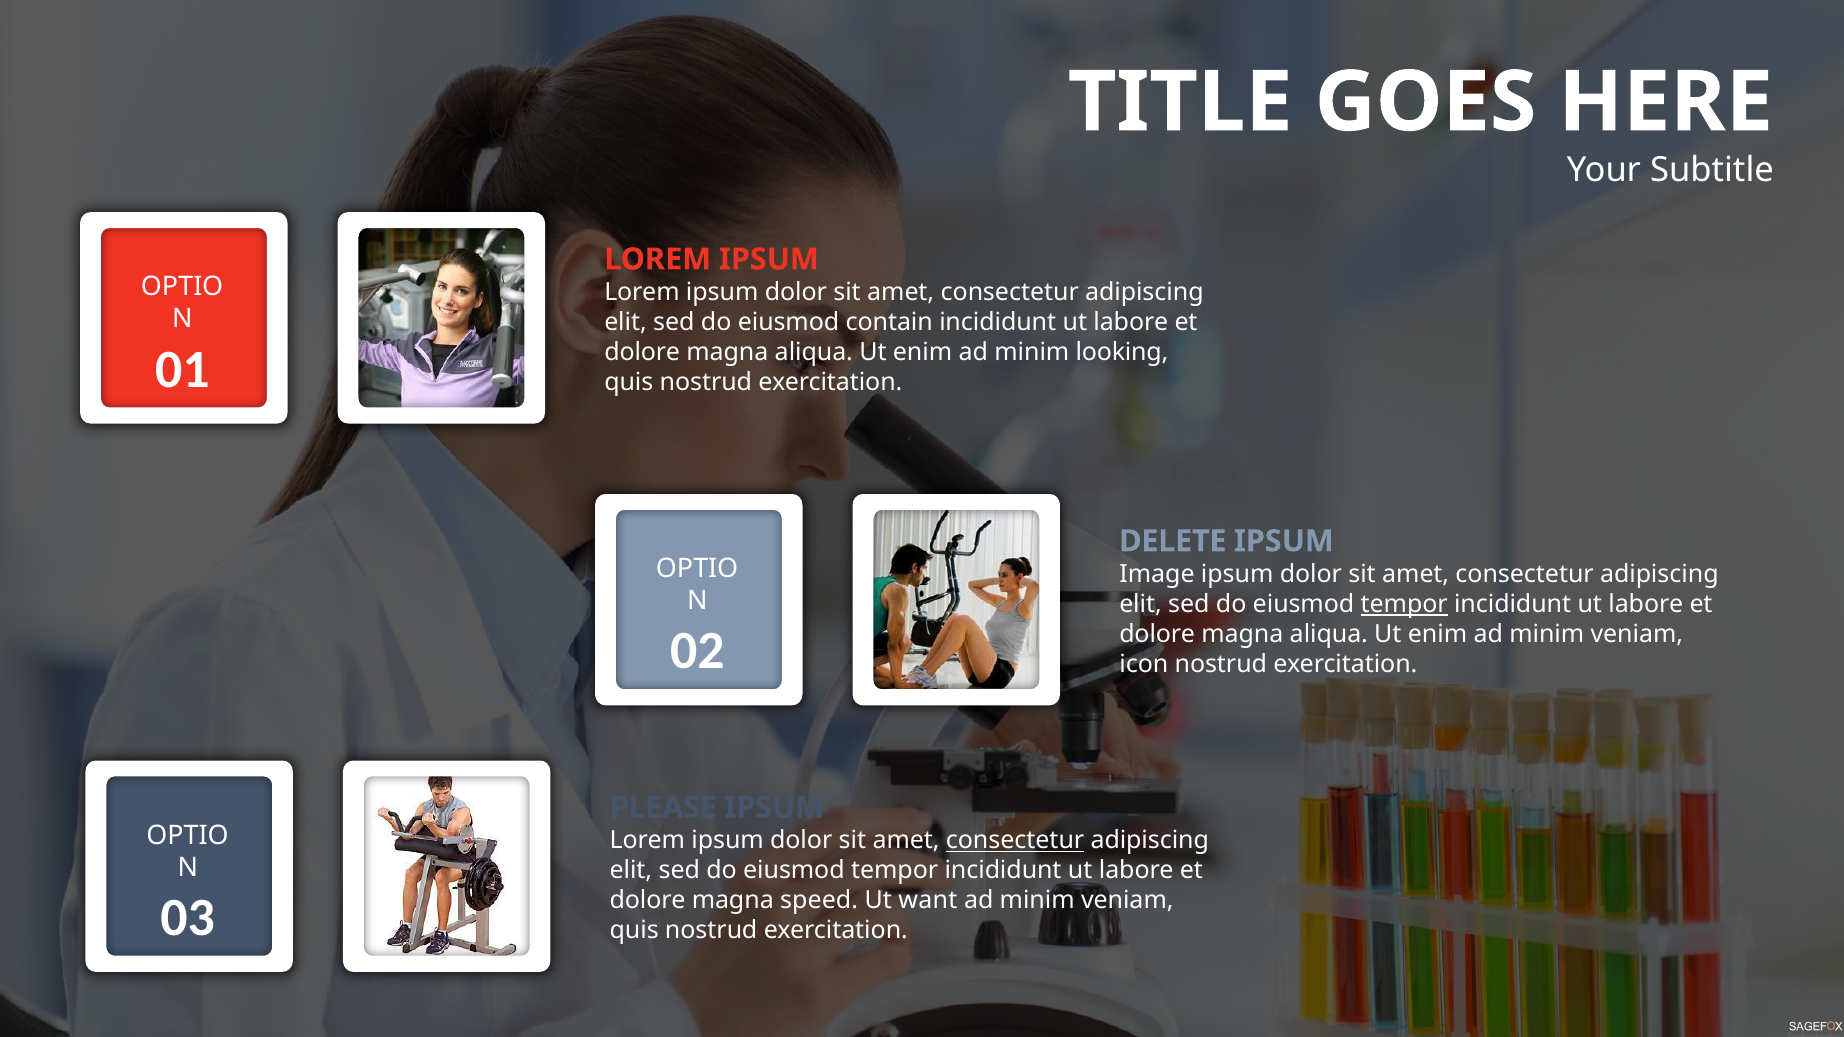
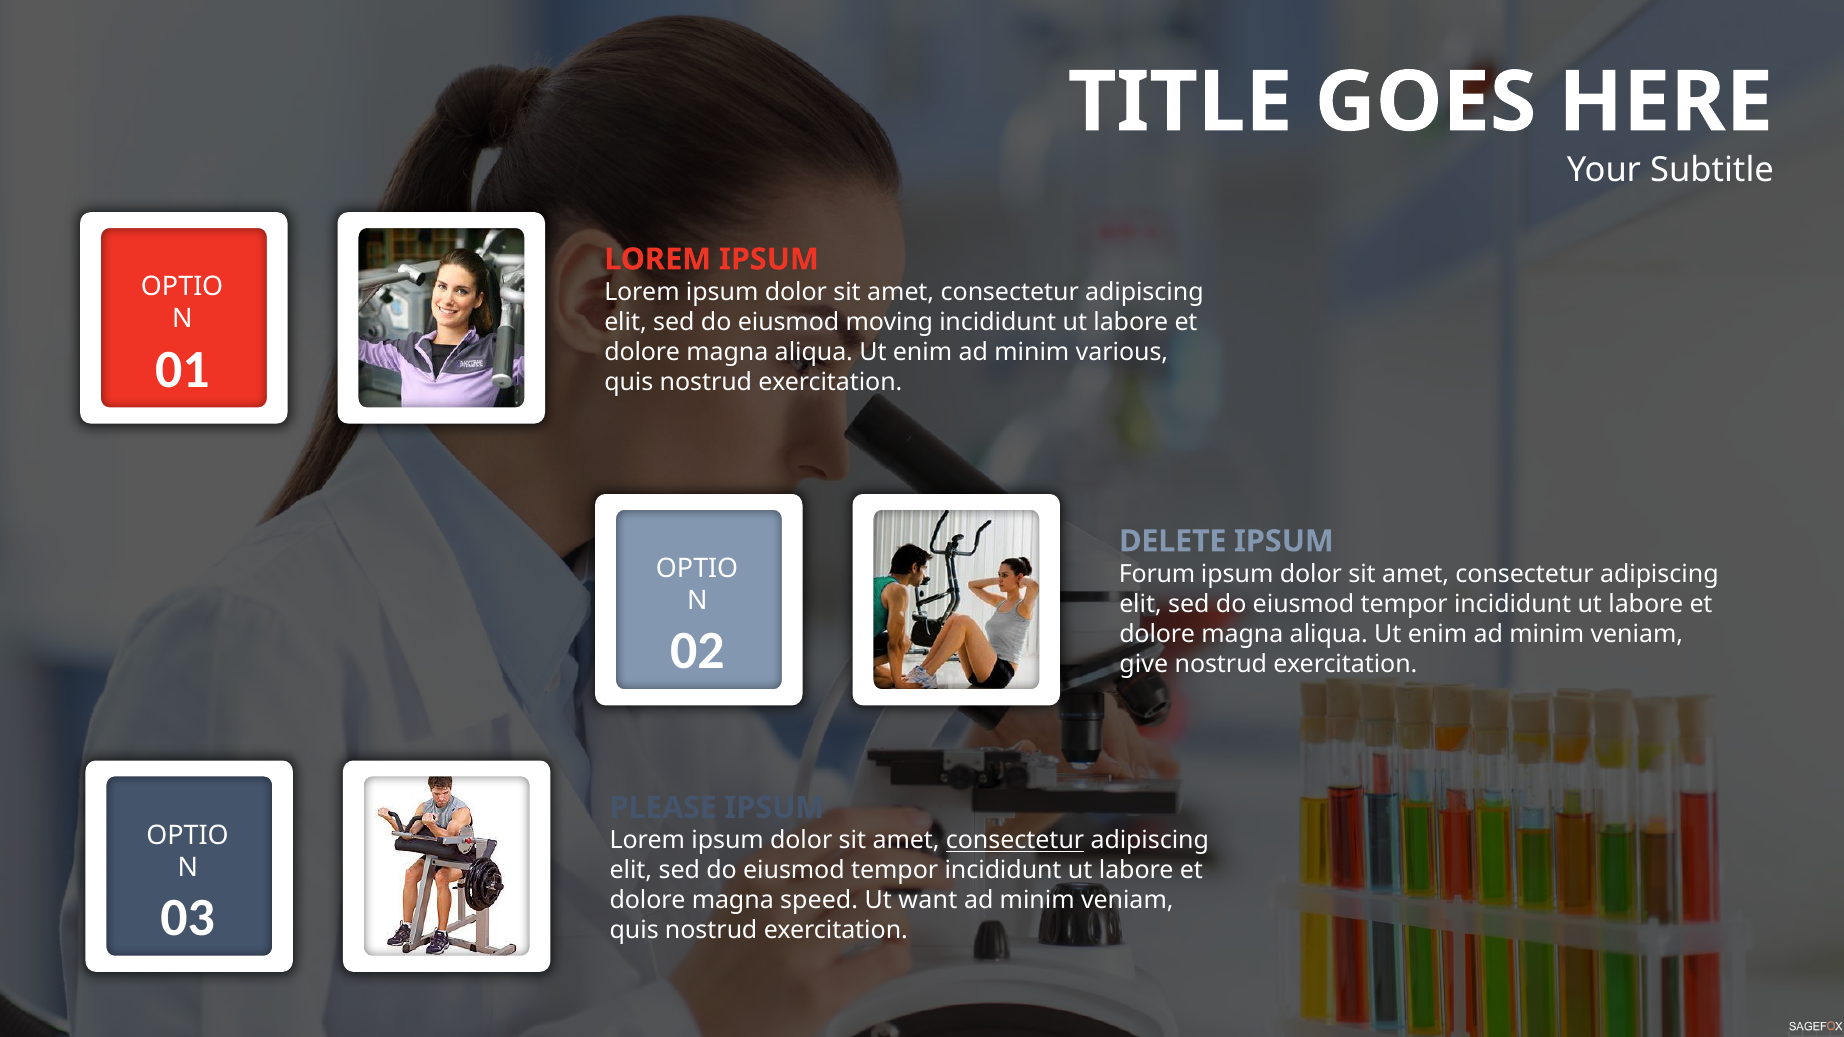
contain: contain -> moving (889, 322)
looking: looking -> various (1122, 352)
Image: Image -> Forum (1157, 574)
tempor underline: present -> none (1404, 604)
icon: icon -> give (1144, 664)
